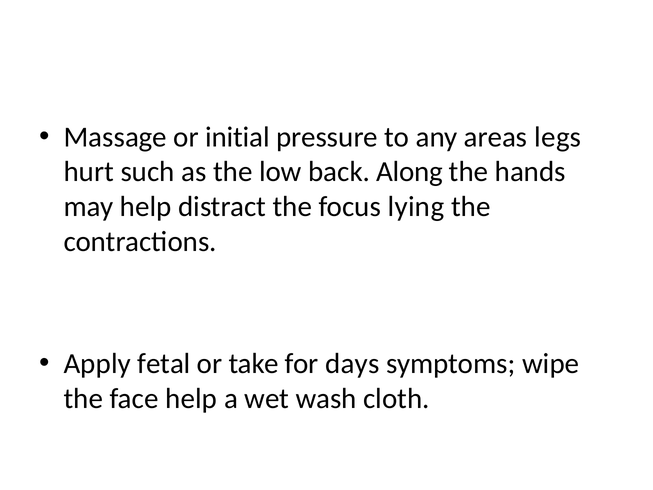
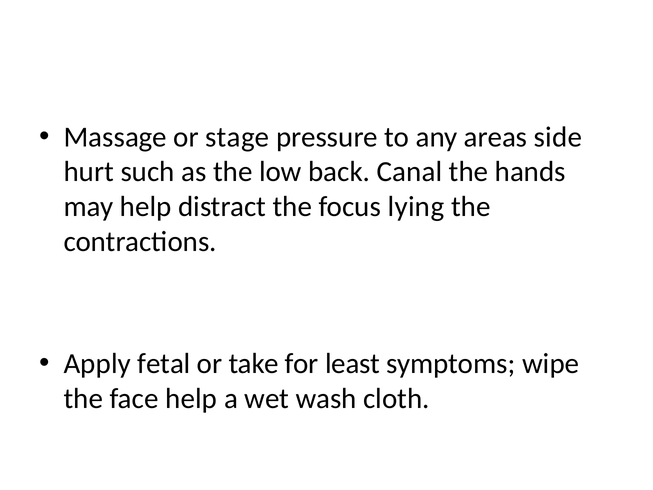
initial: initial -> stage (237, 137)
legs: legs -> side (558, 137)
Along: Along -> Canal (409, 172)
days: days -> least (352, 363)
